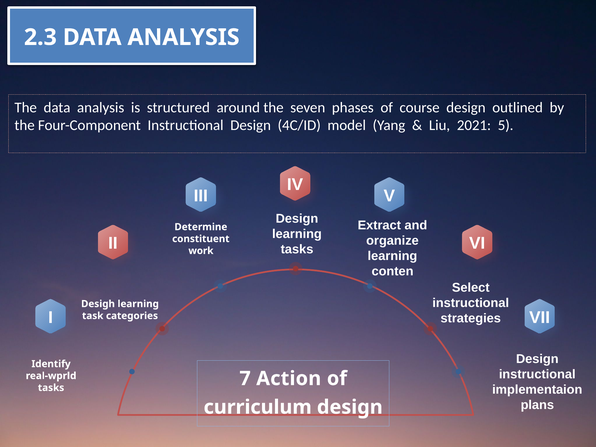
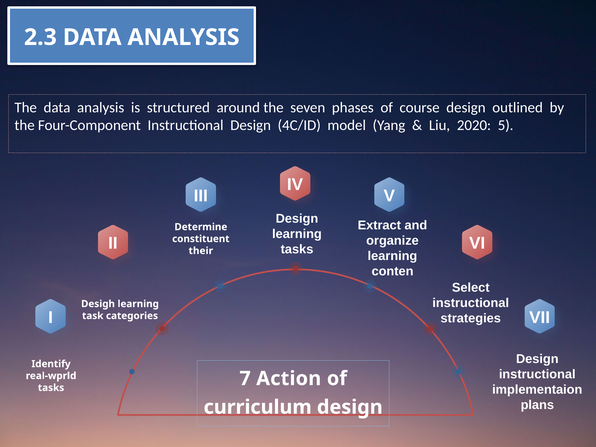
2021: 2021 -> 2020 (474, 125)
work: work -> their (201, 251)
